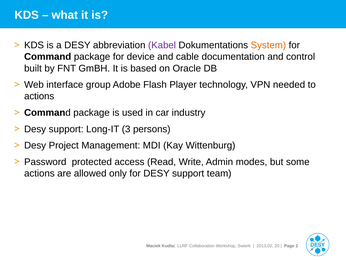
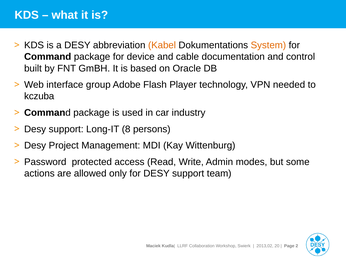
Kabel colour: purple -> orange (162, 45)
actions: actions -> kczuba (39, 96)
3: 3 -> 8 (126, 129)
